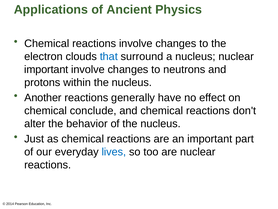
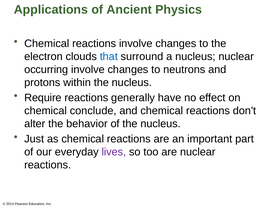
important: important -> occurring (46, 69)
Another: Another -> Require (43, 97)
lives colour: blue -> purple (114, 152)
